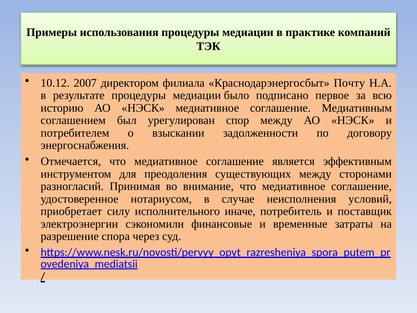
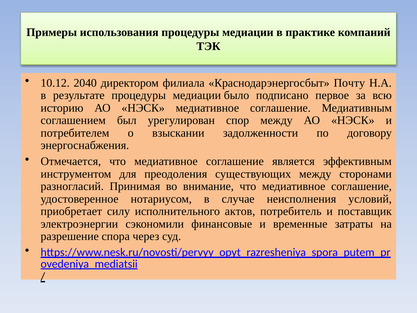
2007: 2007 -> 2040 (85, 83)
иначе: иначе -> актов (240, 211)
